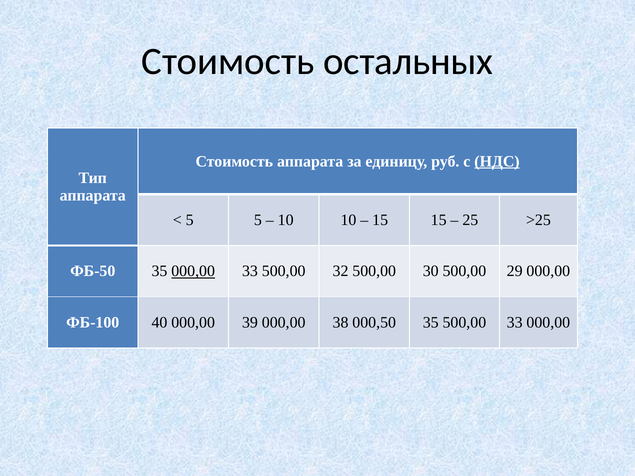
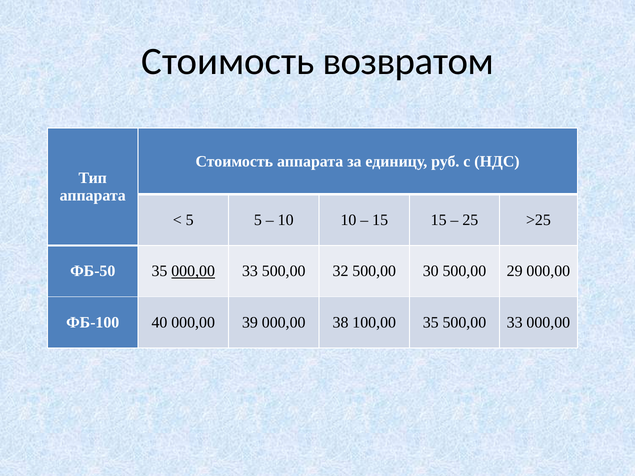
остальных: остальных -> возвратом (408, 61)
НДС underline: present -> none (497, 161)
000,50: 000,50 -> 100,00 (374, 323)
